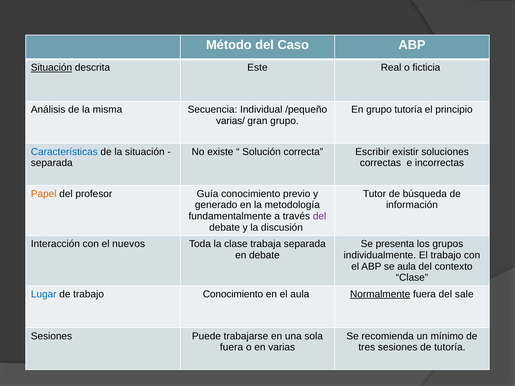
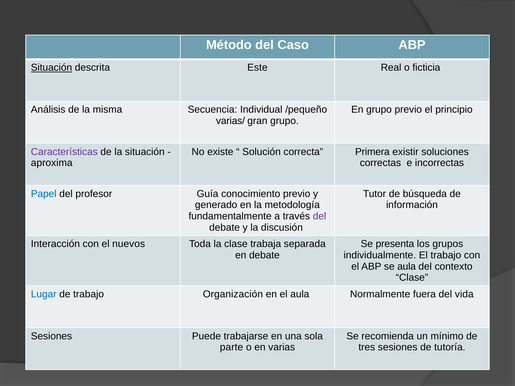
grupo tutoría: tutoría -> previo (408, 110)
Características colour: blue -> purple (64, 152)
Escribir: Escribir -> Primera (372, 152)
separada: separada -> aproxima (52, 163)
Papel colour: orange -> blue (44, 194)
trabajo Conocimiento: Conocimiento -> Organización (233, 294)
Normalmente underline: present -> none (380, 294)
sale: sale -> vida (464, 294)
fuera: fuera -> parte (232, 348)
